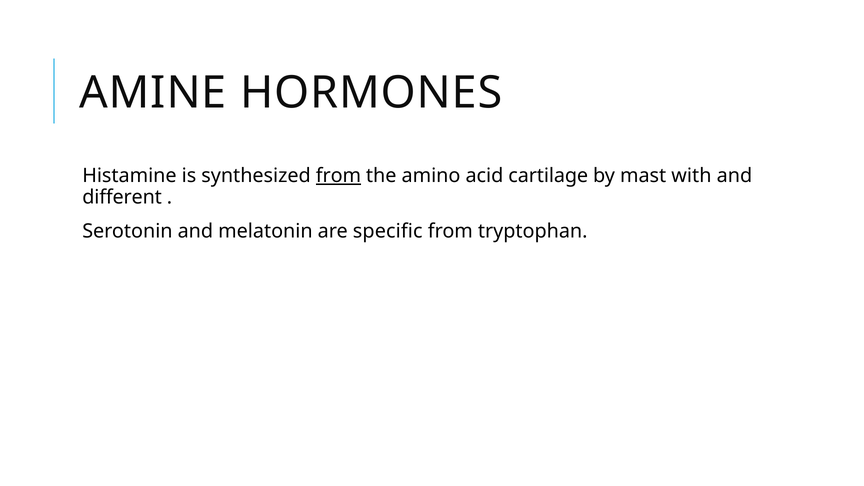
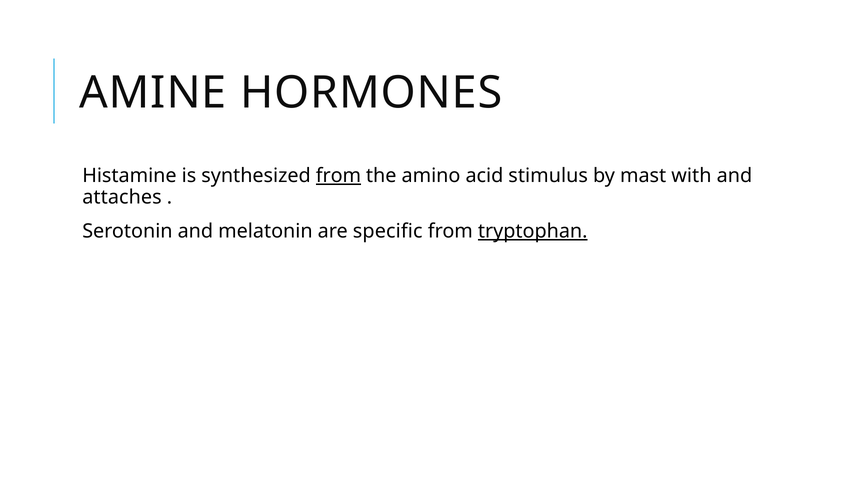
cartilage: cartilage -> stimulus (548, 176)
different: different -> attaches (122, 197)
tryptophan underline: none -> present (533, 231)
